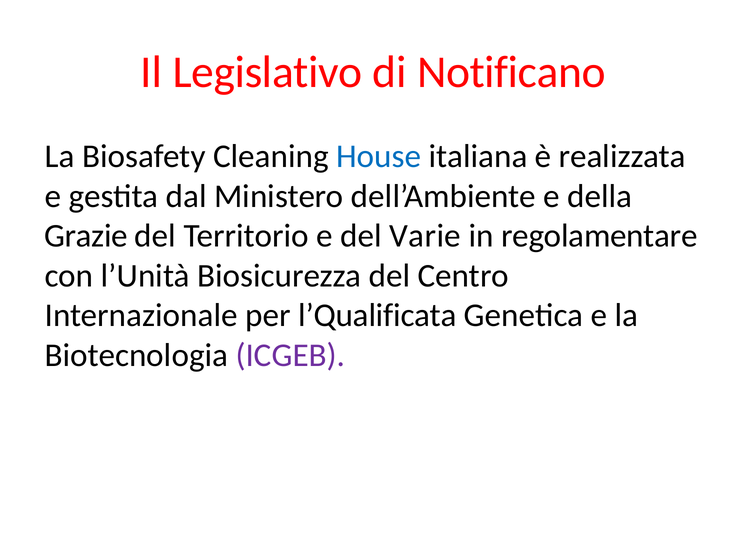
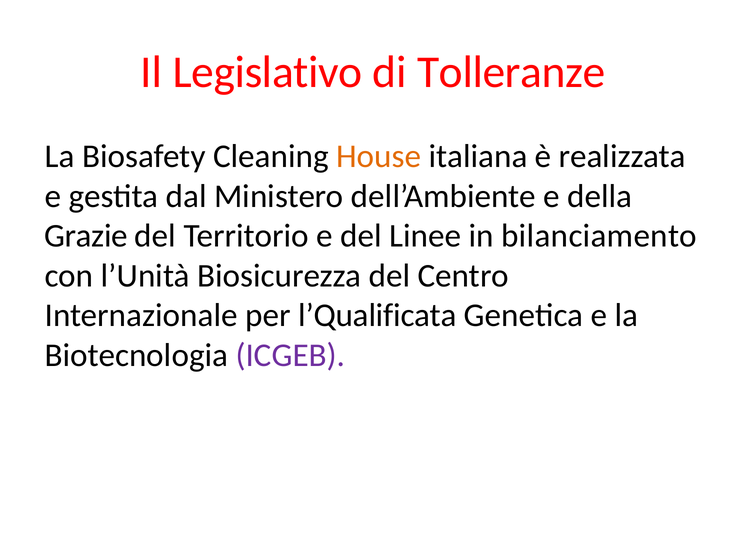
Notificano: Notificano -> Tolleranze (511, 72)
House colour: blue -> orange (379, 157)
Varie: Varie -> Linee (425, 236)
regolamentare: regolamentare -> bilanciamento (599, 236)
